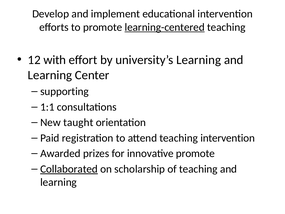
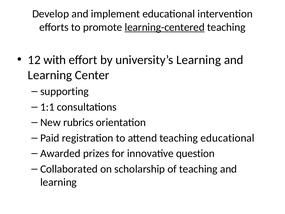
taught: taught -> rubrics (78, 122)
teaching intervention: intervention -> educational (228, 138)
innovative promote: promote -> question (195, 153)
Collaborated underline: present -> none (69, 169)
